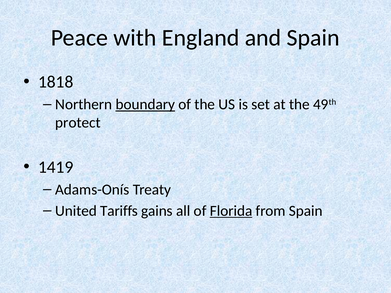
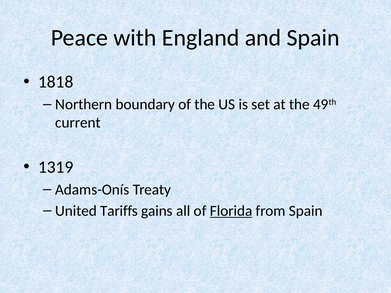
boundary underline: present -> none (145, 104)
protect: protect -> current (78, 123)
1419: 1419 -> 1319 (56, 167)
